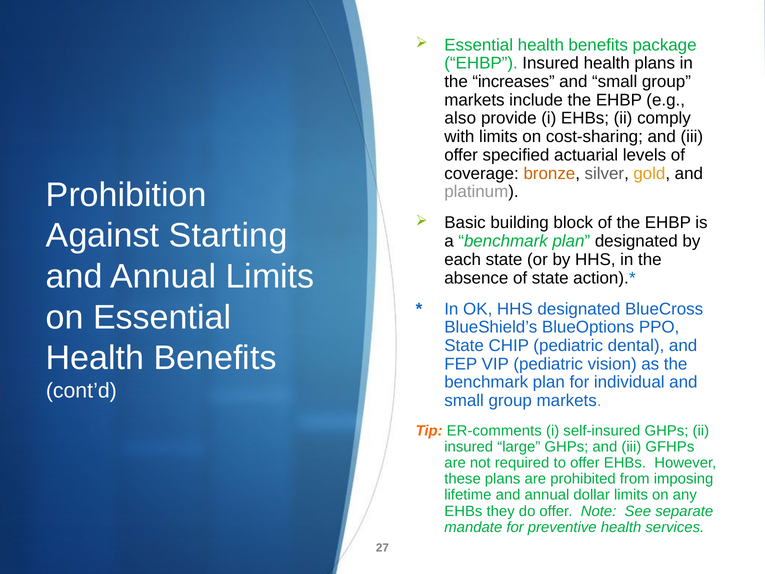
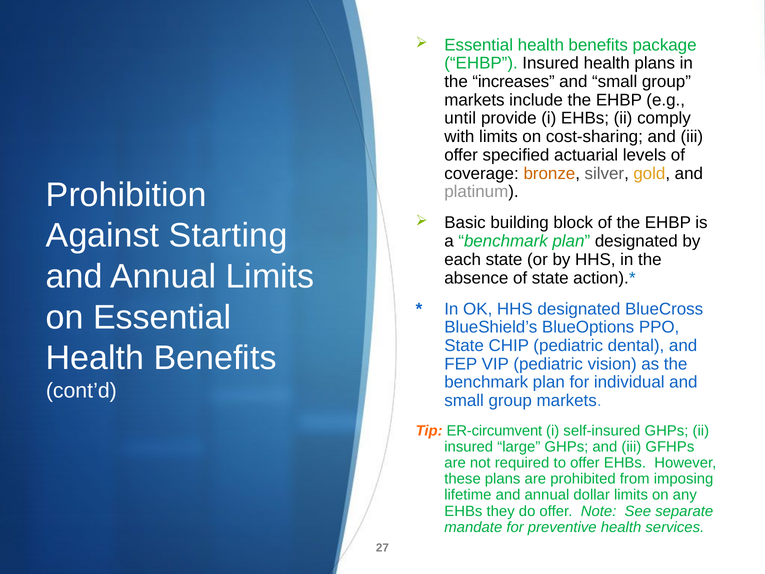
also: also -> until (460, 118)
ER-comments: ER-comments -> ER-circumvent (494, 431)
